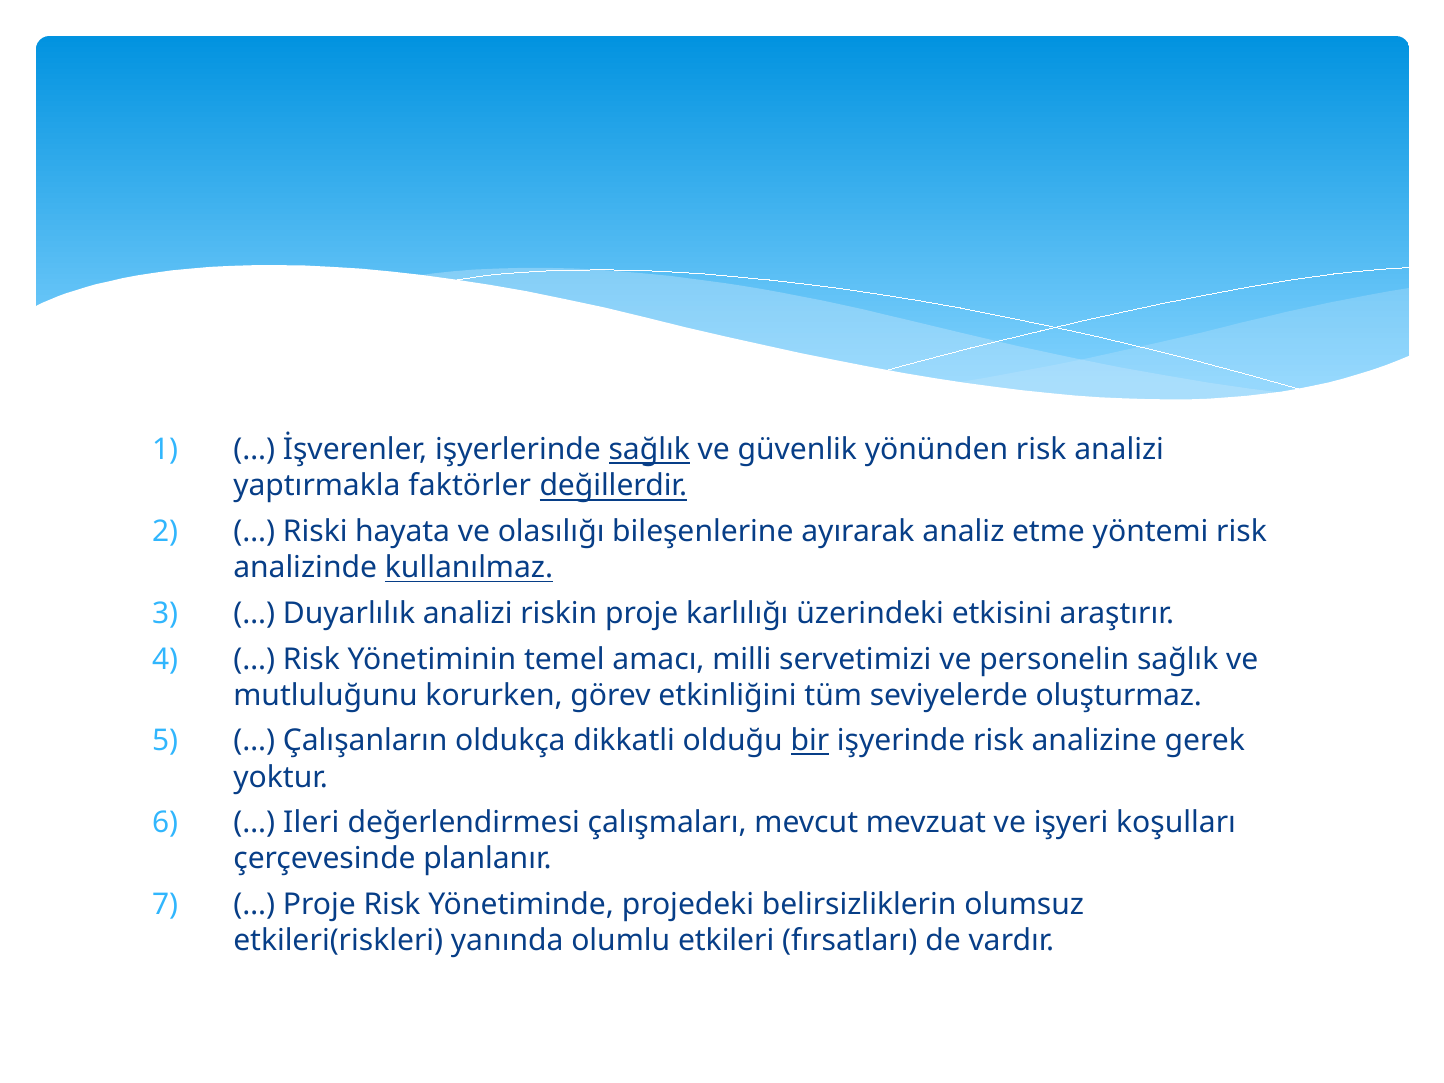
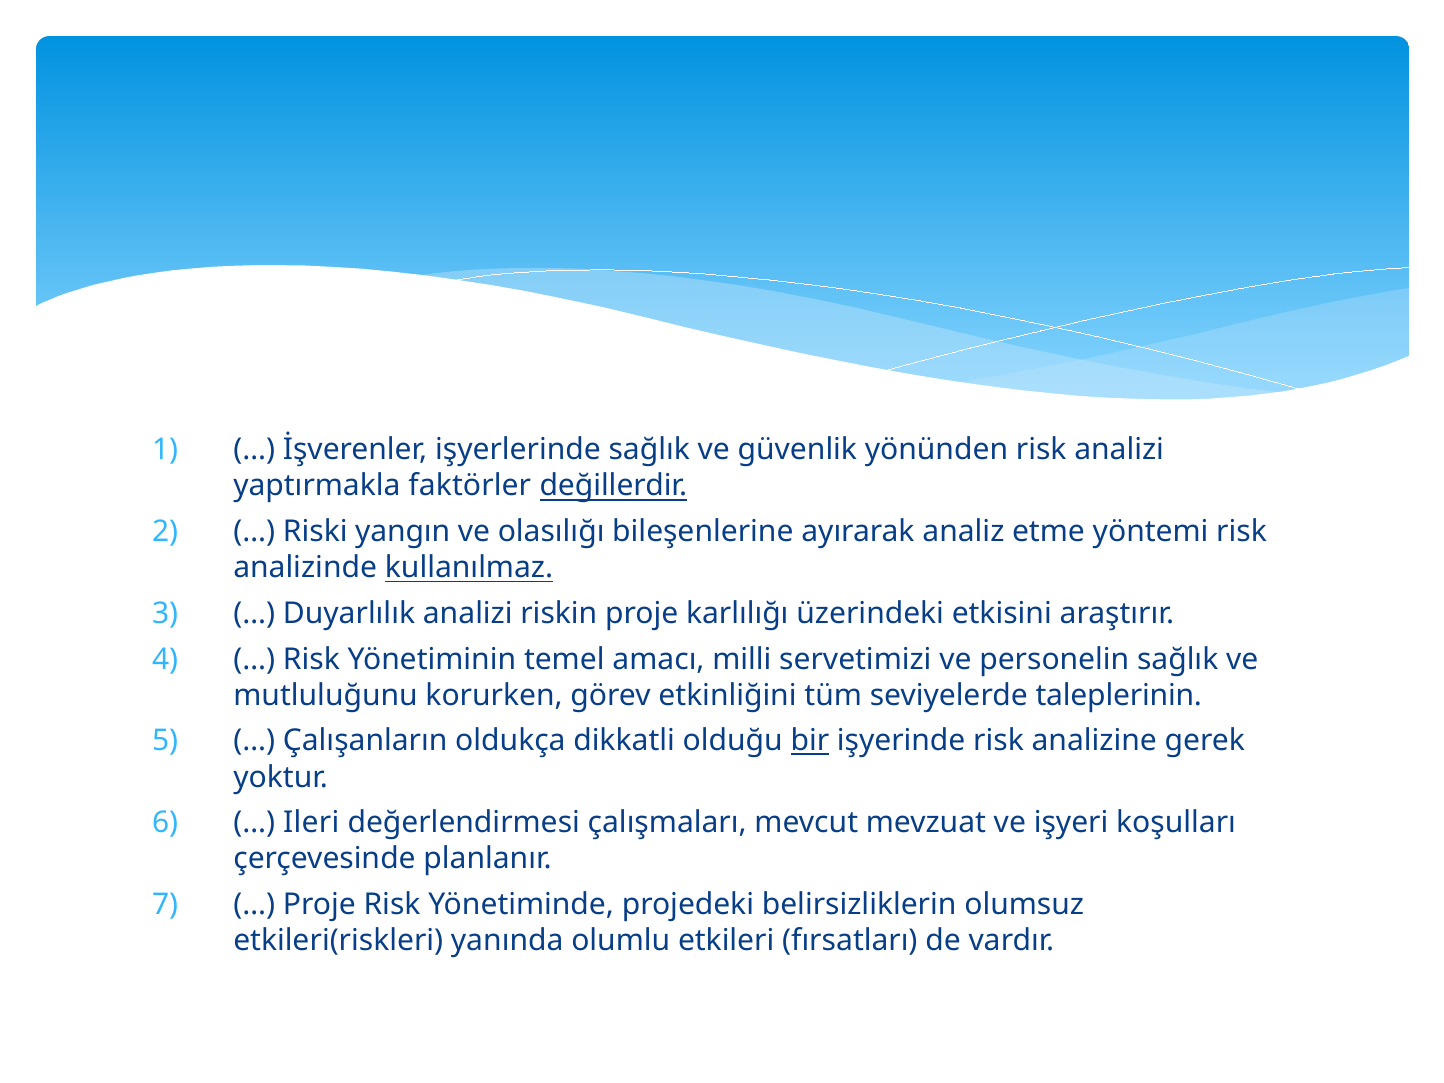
sağlık underline: present -> none (649, 450)
hayata: hayata -> yangın (403, 532)
oluşturmaz: oluşturmaz -> taleplerinin (1119, 695)
